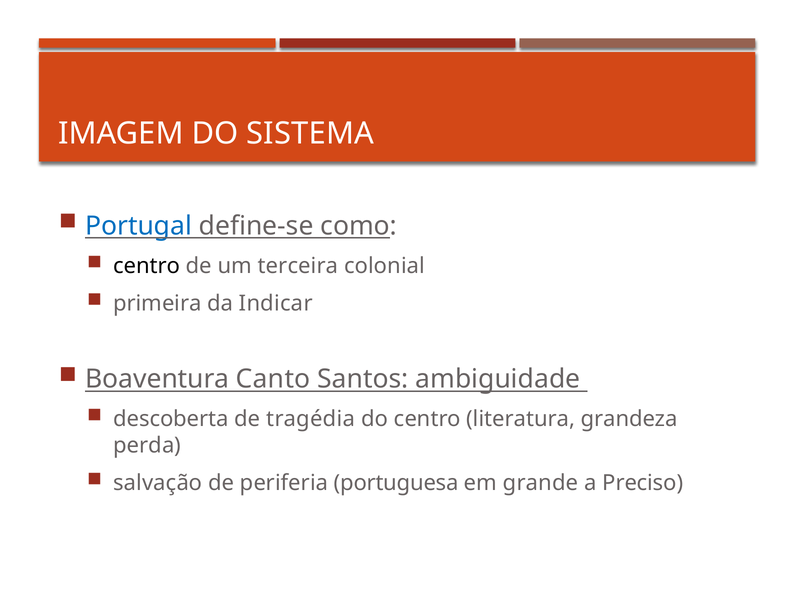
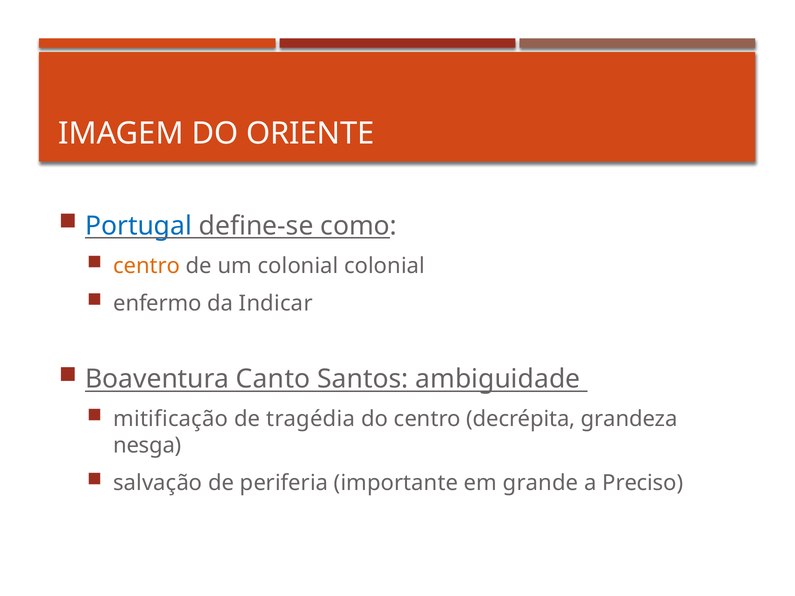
SISTEMA: SISTEMA -> ORIENTE (310, 134)
centro colour: black -> orange (147, 266)
um terceira: terceira -> colonial (298, 266)
primeira: primeira -> enfermo (157, 303)
descoberta: descoberta -> mitificação (171, 419)
literatura: literatura -> decrépita (521, 419)
perda: perda -> nesga (147, 446)
portuguesa: portuguesa -> importante (396, 483)
